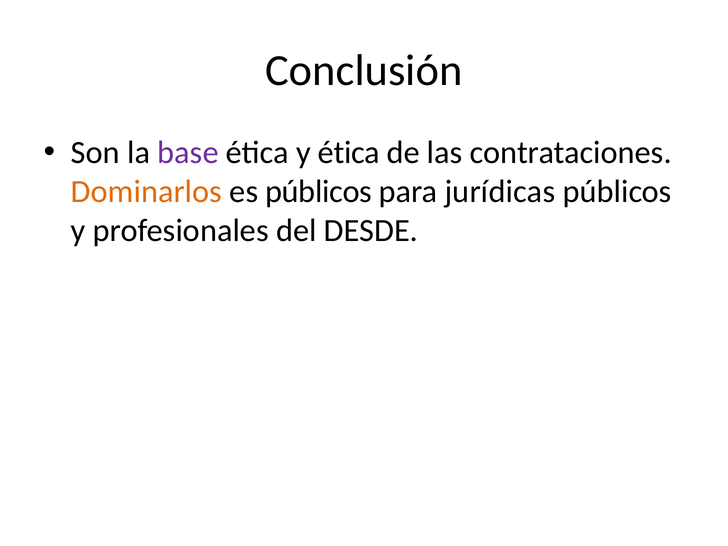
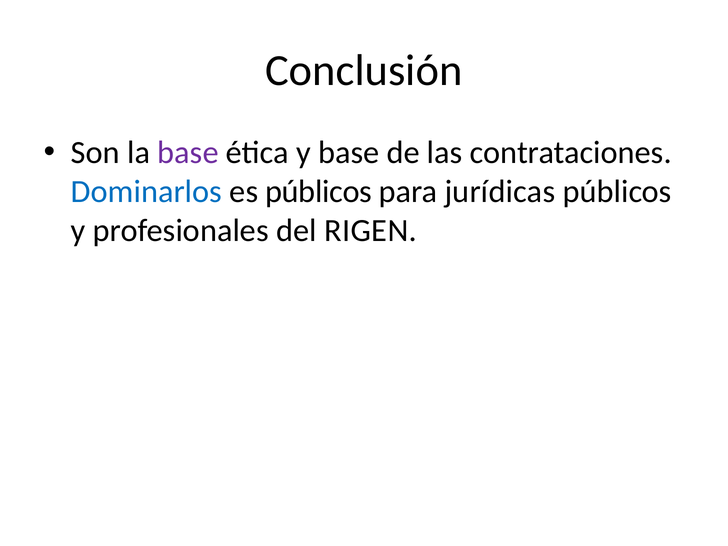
y ética: ética -> base (349, 153)
Dominarlos colour: orange -> blue (147, 192)
DESDE: DESDE -> RIGEN (371, 230)
